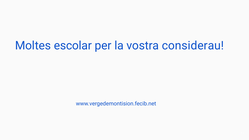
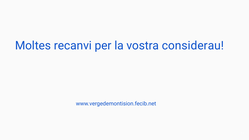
escolar: escolar -> recanvi (73, 46)
